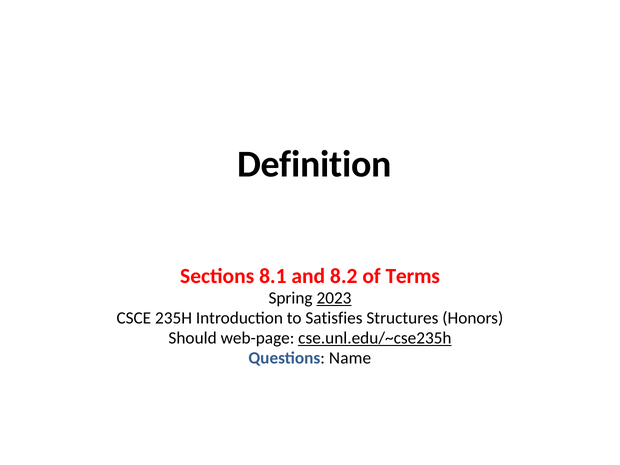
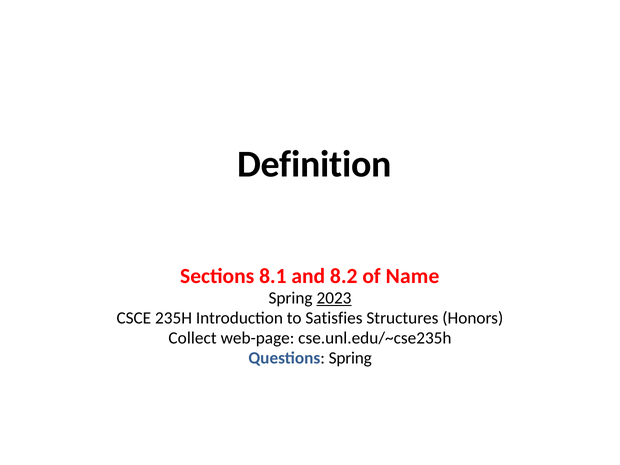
Terms: Terms -> Name (413, 276)
Should: Should -> Collect (193, 338)
cse.unl.edu/~cse235h underline: present -> none (375, 338)
Questions Name: Name -> Spring (350, 358)
